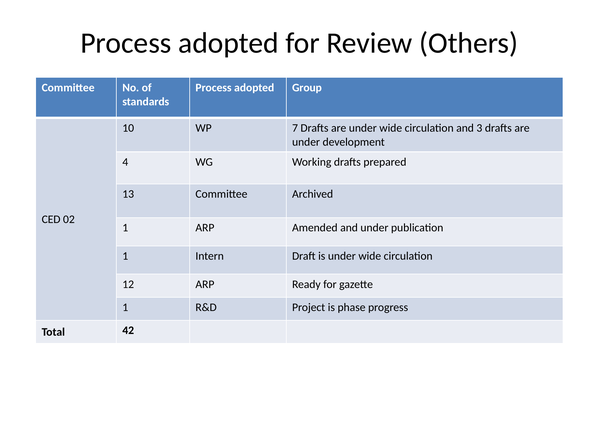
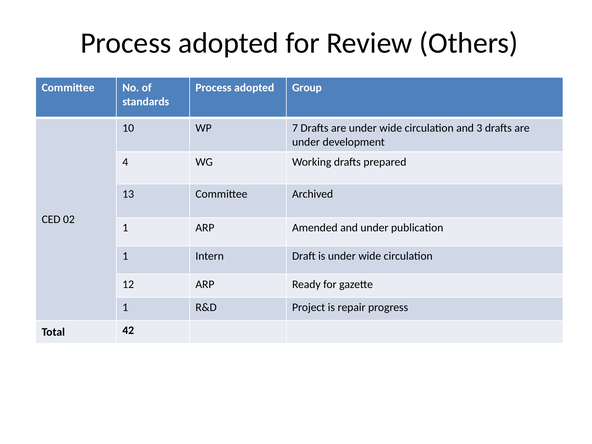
phase: phase -> repair (352, 307)
